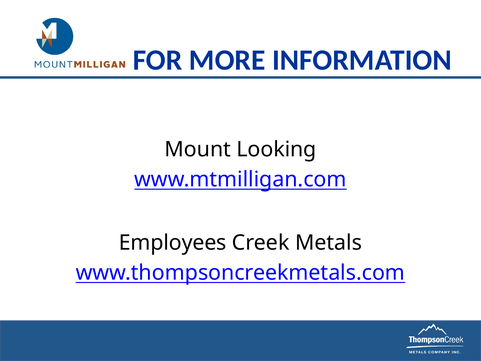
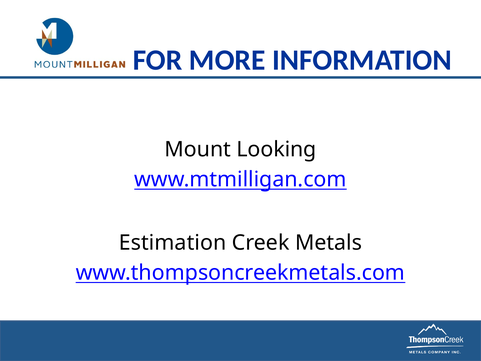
Employees: Employees -> Estimation (173, 243)
